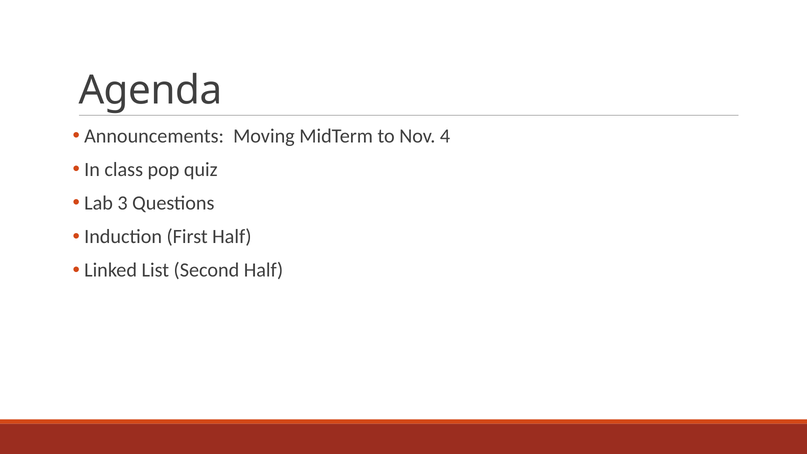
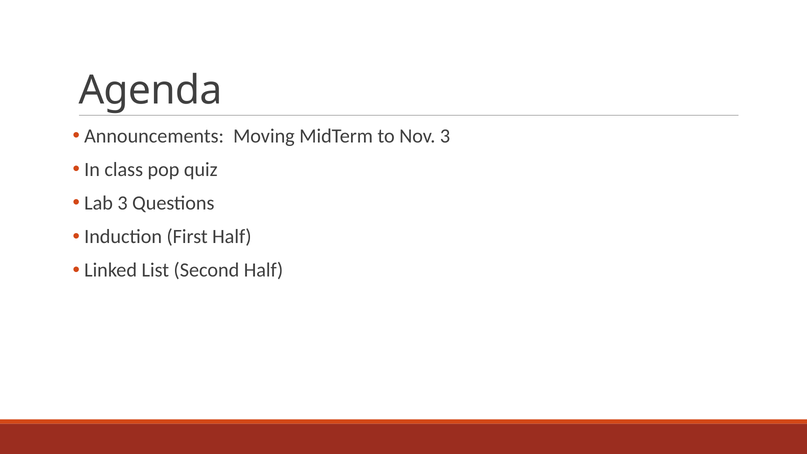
Nov 4: 4 -> 3 (445, 136)
